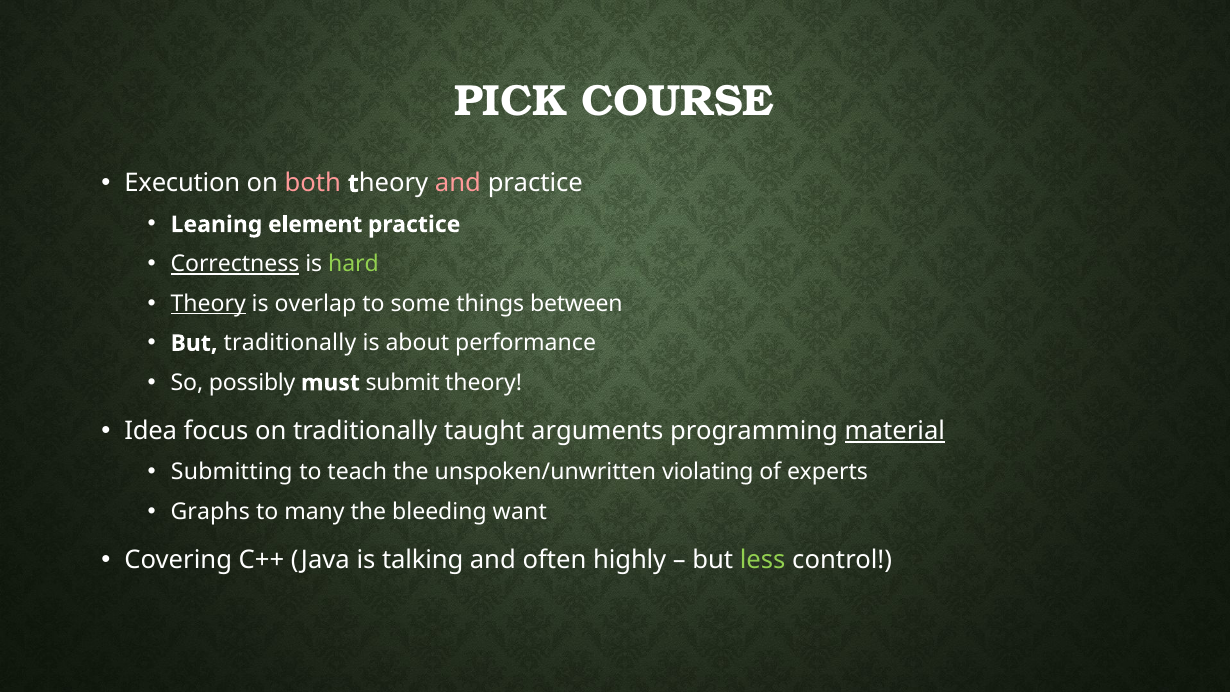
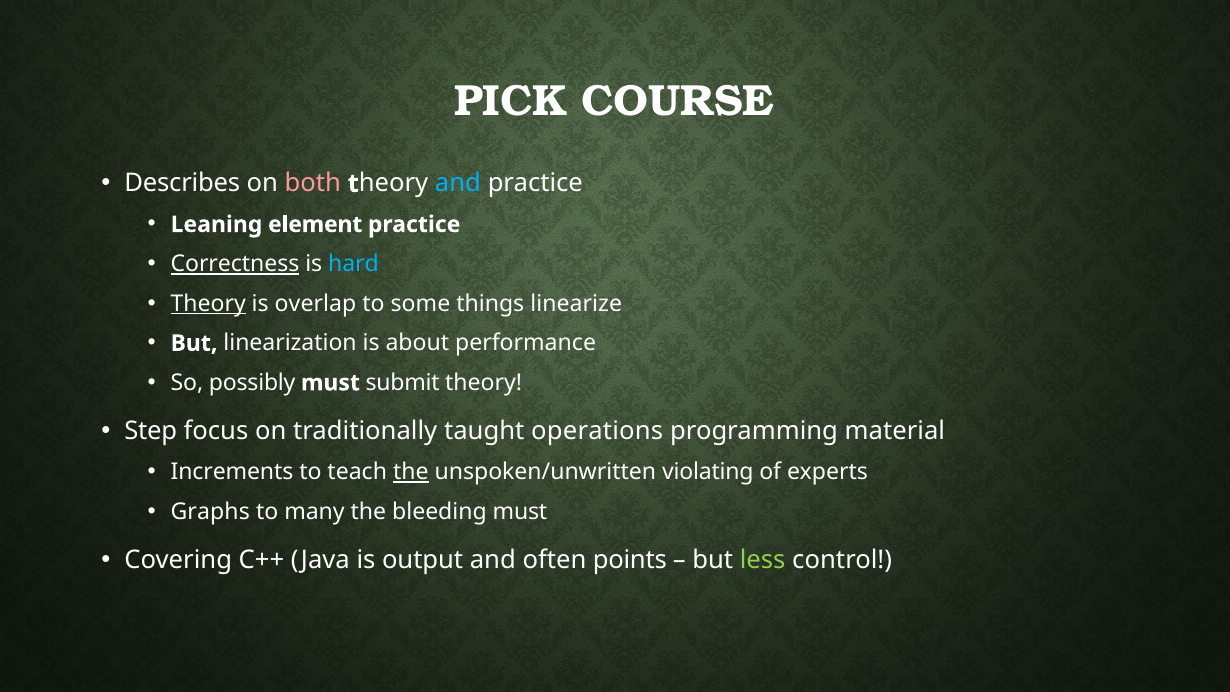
Execution: Execution -> Describes (182, 183)
and colour: pink -> light blue (458, 183)
hard colour: light green -> light blue (353, 264)
between: between -> linearize (576, 304)
But traditionally: traditionally -> linearization (290, 343)
Idea: Idea -> Step (151, 431)
arguments: arguments -> operations (597, 431)
material underline: present -> none (895, 431)
Submitting: Submitting -> Increments (232, 472)
the underline: none -> present (411, 472)
bleeding want: want -> must (520, 512)
talking: talking -> output (423, 560)
highly: highly -> points (630, 560)
